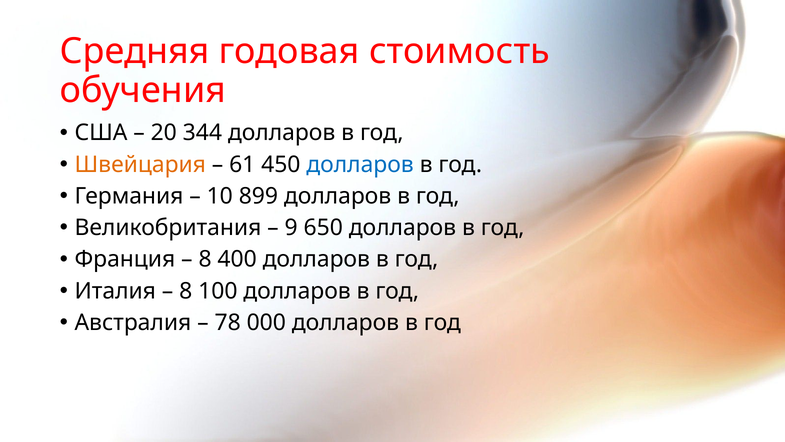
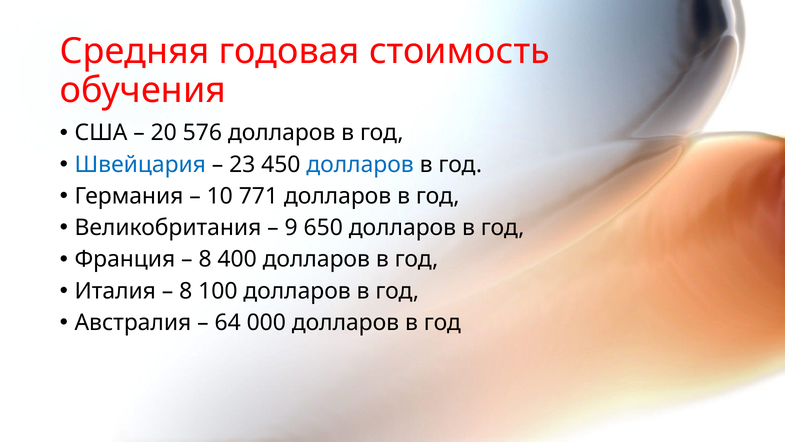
344: 344 -> 576 (202, 133)
Швейцария colour: orange -> blue (140, 164)
61: 61 -> 23 (242, 164)
899: 899 -> 771 (258, 196)
78: 78 -> 64 (228, 322)
